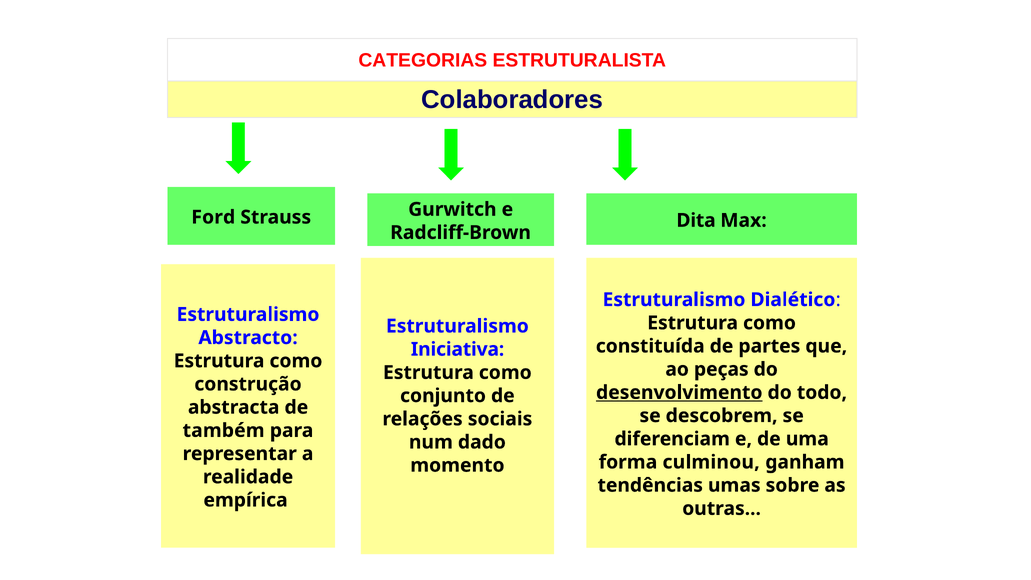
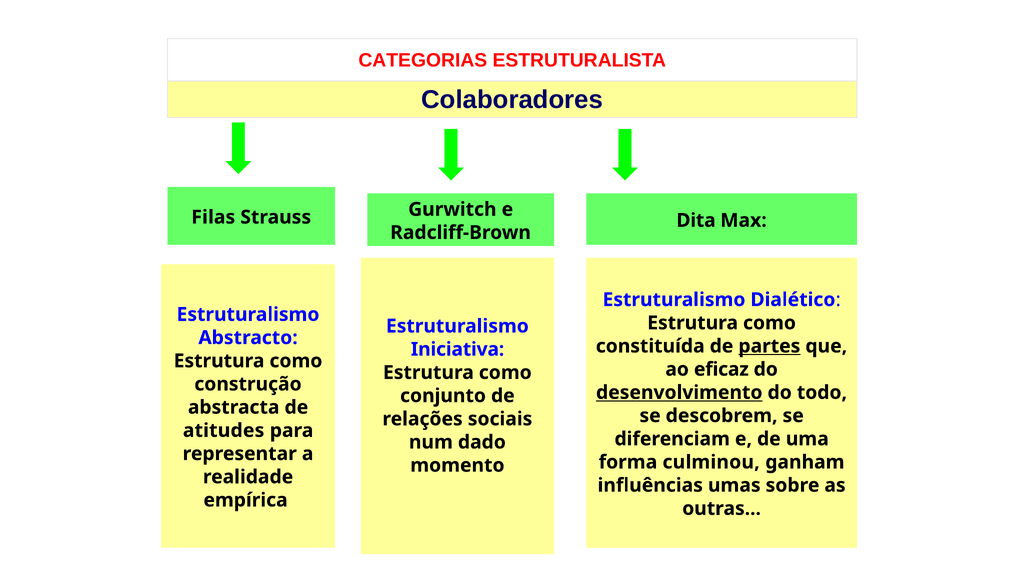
Ford: Ford -> Filas (213, 217)
partes underline: none -> present (769, 346)
peças: peças -> eficaz (721, 369)
também: também -> atitudes (224, 430)
tendências: tendências -> influências (650, 485)
